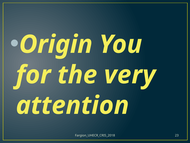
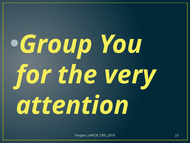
Origin: Origin -> Group (56, 44)
